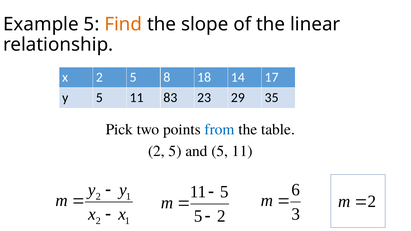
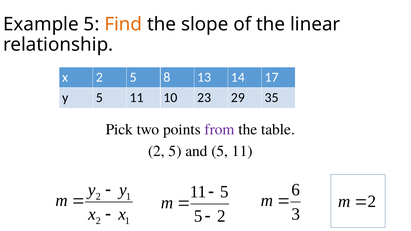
18: 18 -> 13 (204, 77)
83: 83 -> 10 (170, 98)
from colour: blue -> purple (220, 130)
